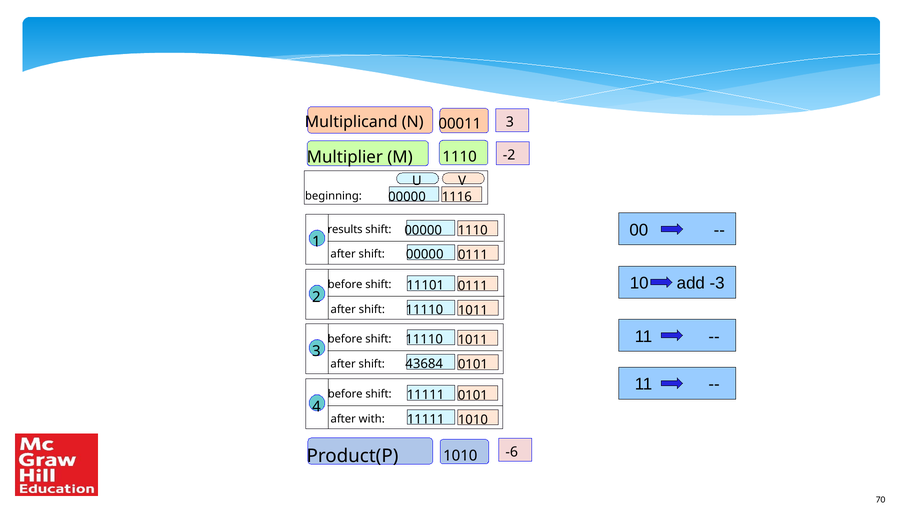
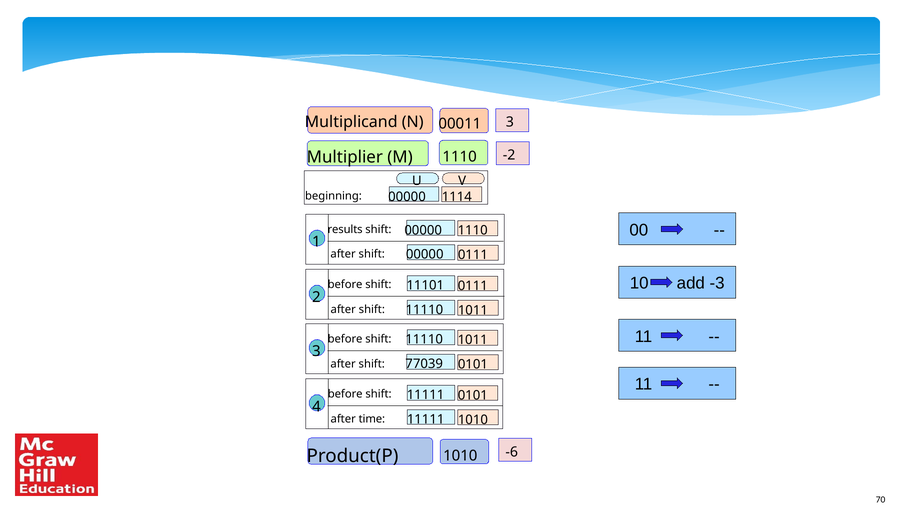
1116: 1116 -> 1114 (457, 197)
43684: 43684 -> 77039 (424, 364)
with: with -> time (372, 419)
